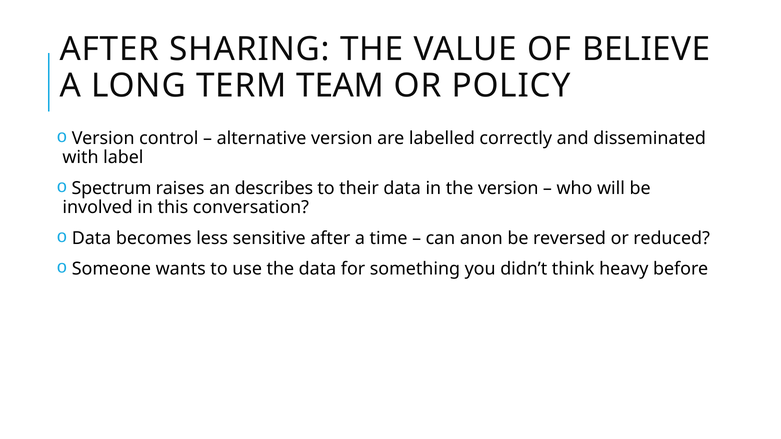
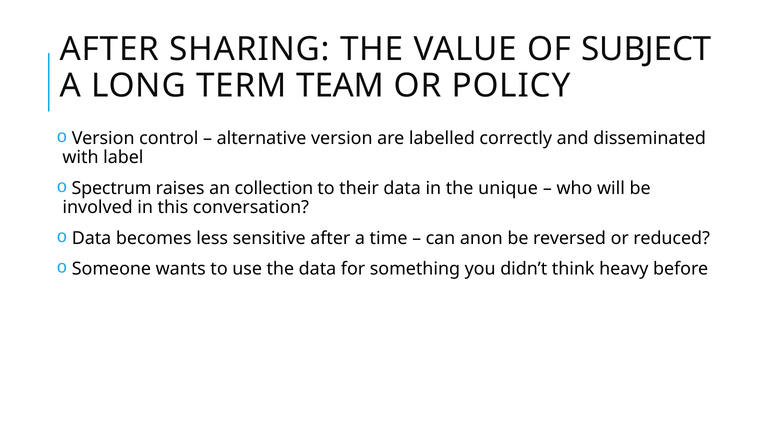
BELIEVE: BELIEVE -> SUBJECT (646, 49)
describes: describes -> collection (274, 188)
the version: version -> unique (508, 188)
